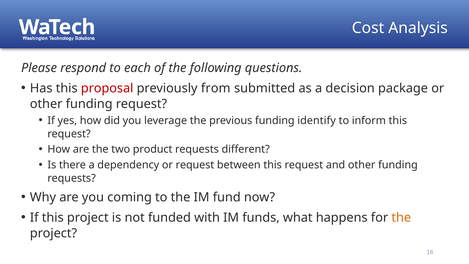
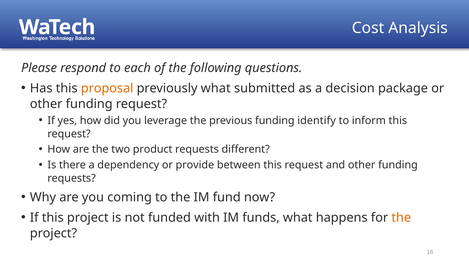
proposal colour: red -> orange (107, 88)
previously from: from -> what (216, 88)
or request: request -> provide (195, 165)
